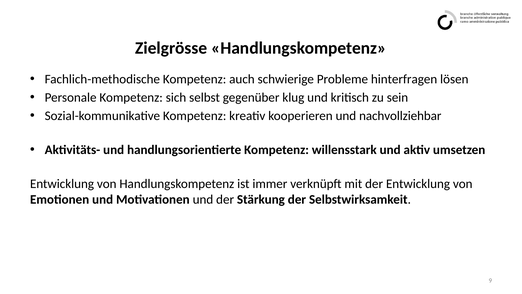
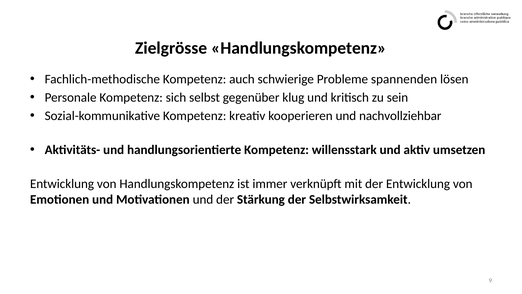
hinterfragen: hinterfragen -> spannenden (404, 79)
